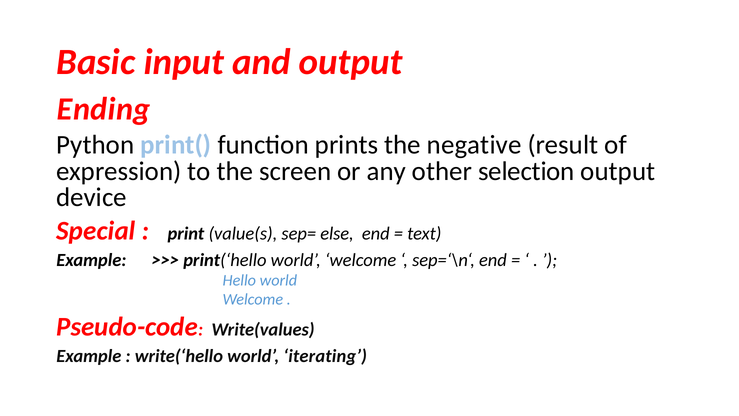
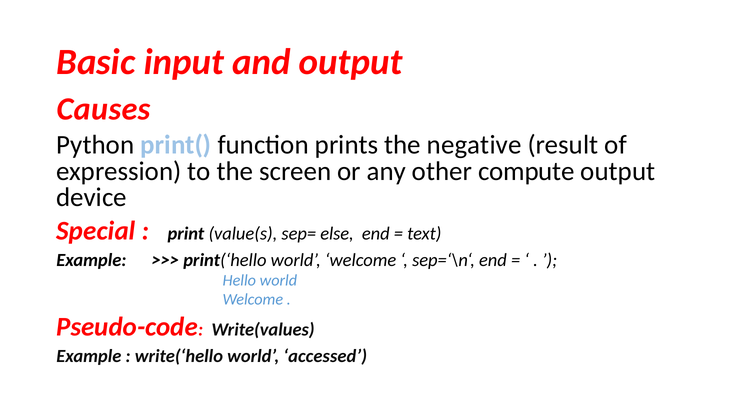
Ending: Ending -> Causes (104, 109)
selection: selection -> compute (526, 171)
iterating: iterating -> accessed (325, 356)
